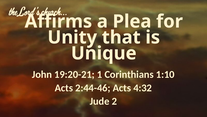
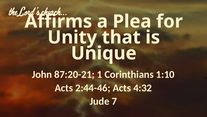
19:20-21: 19:20-21 -> 87:20-21 (74, 74)
2: 2 -> 7 (114, 101)
